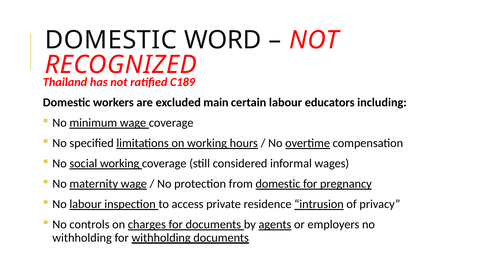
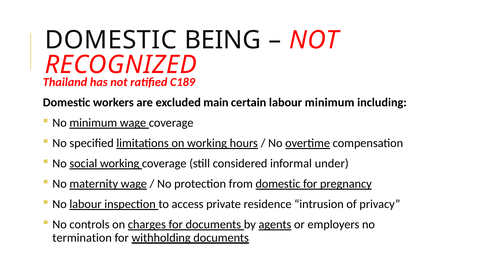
WORD: WORD -> BEING (223, 40)
labour educators: educators -> minimum (330, 103)
wages: wages -> under (332, 164)
intrusion underline: present -> none (319, 204)
withholding: withholding -> termination (82, 238)
